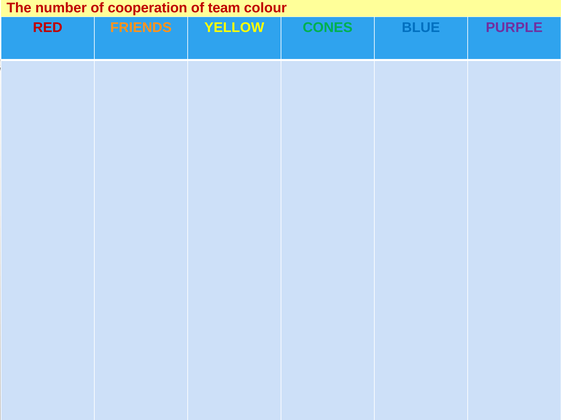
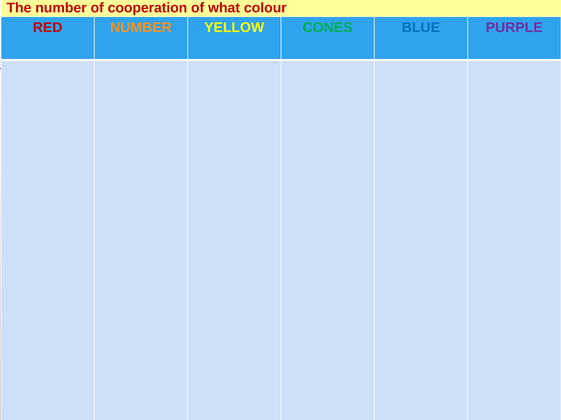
team: team -> what (224, 8)
RED FRIENDS: FRIENDS -> NUMBER (141, 28)
